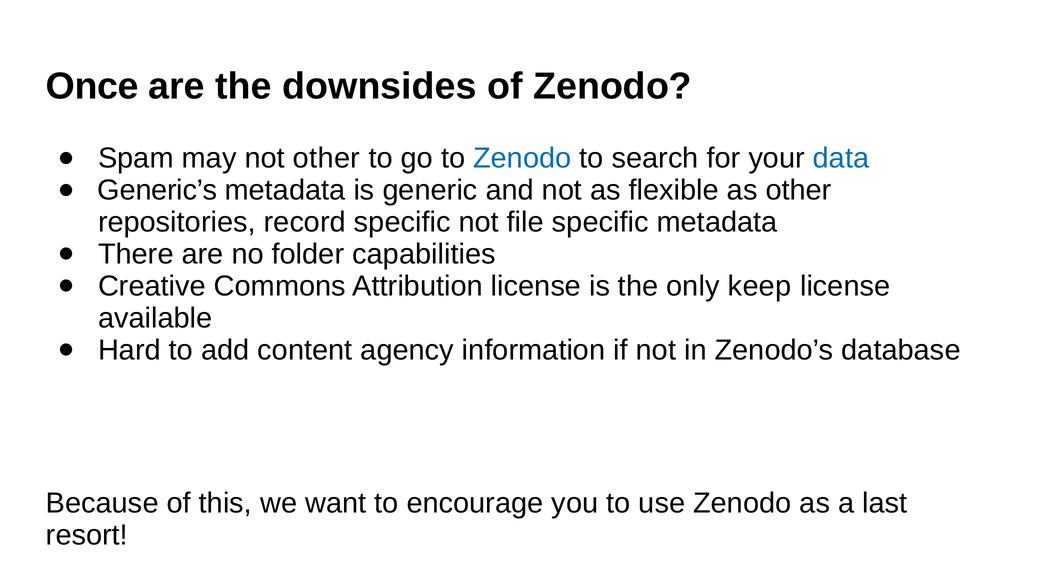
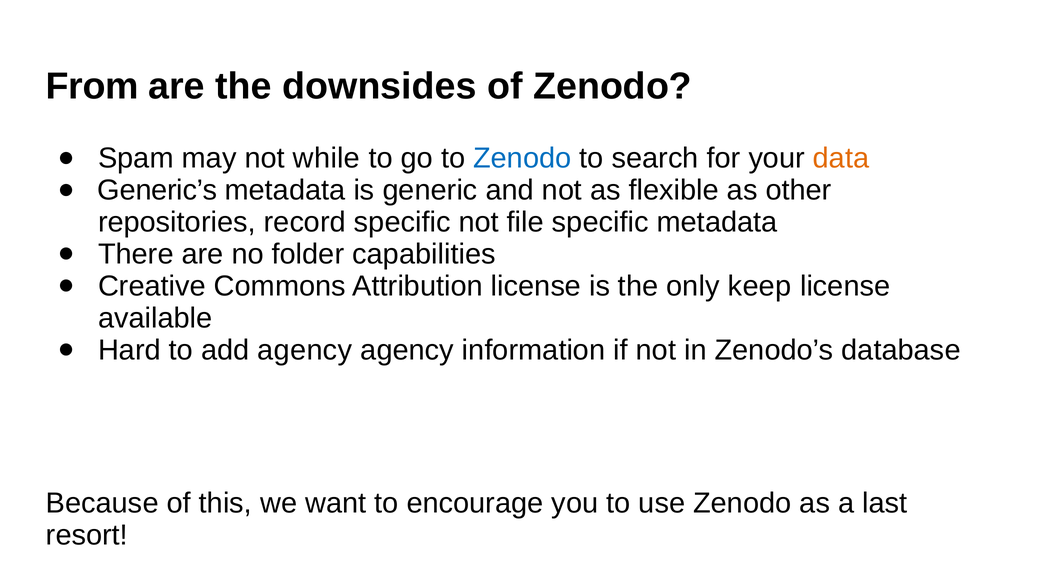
Once: Once -> From (92, 86)
not other: other -> while (326, 158)
data colour: blue -> orange (841, 158)
add content: content -> agency (305, 350)
